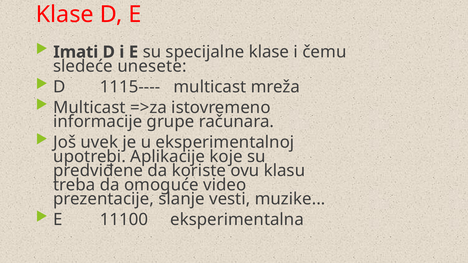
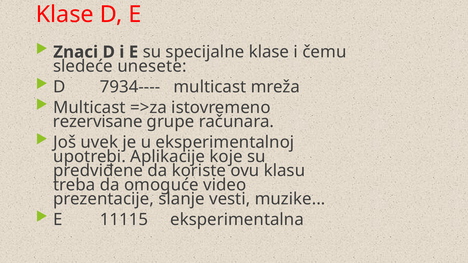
Imati: Imati -> Znaci (76, 52)
1115----: 1115---- -> 7934---- (130, 87)
informacije: informacije -> rezervisane (98, 122)
11100: 11100 -> 11115 (124, 220)
